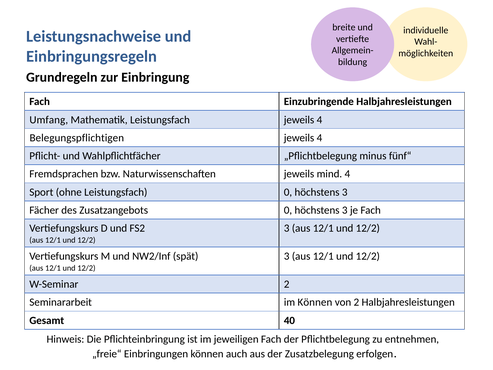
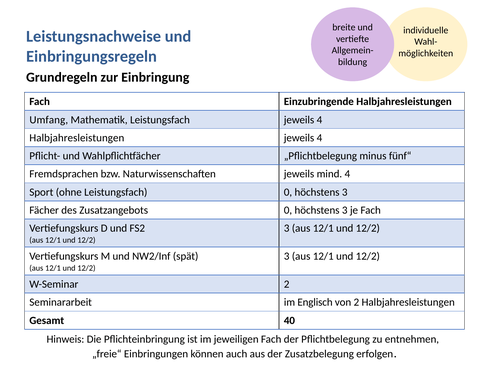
Belegungspflichtigen: Belegungspflichtigen -> Halbjahresleistungen (77, 138)
im Können: Können -> Englisch (315, 302)
